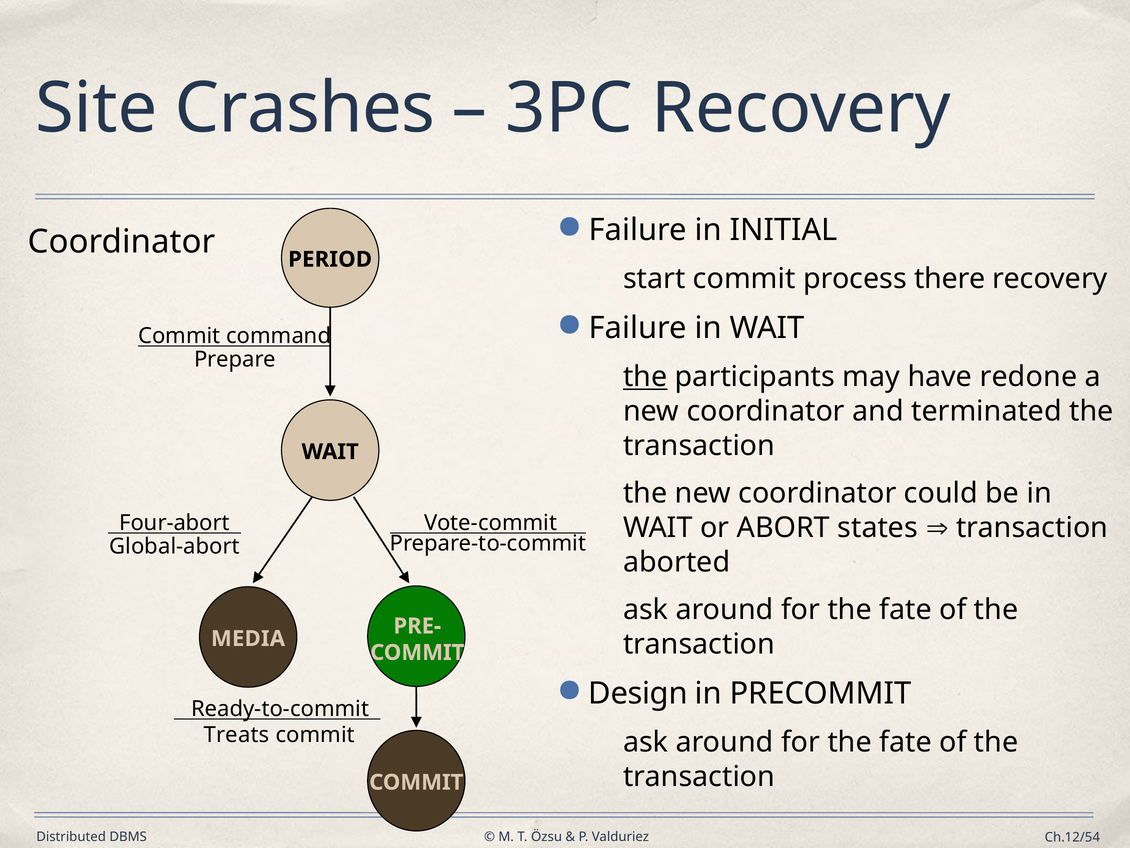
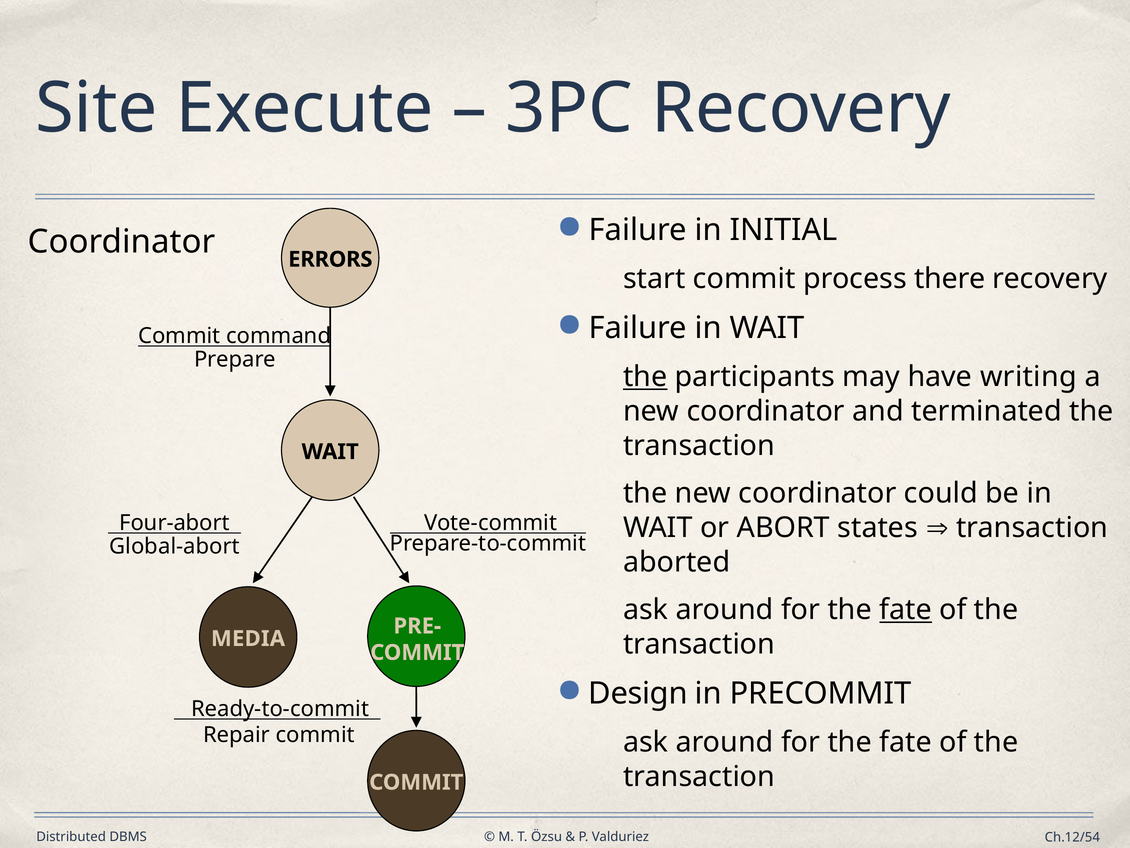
Crashes: Crashes -> Execute (305, 108)
PERIOD: PERIOD -> ERRORS (330, 259)
redone: redone -> writing (1028, 377)
fate underline: none -> present (906, 610)
Treats: Treats -> Repair (237, 734)
